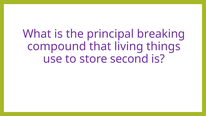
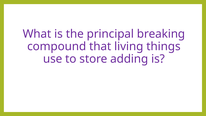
second: second -> adding (129, 59)
